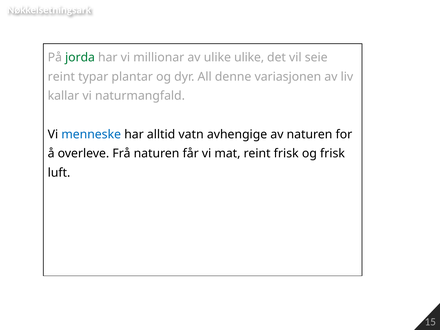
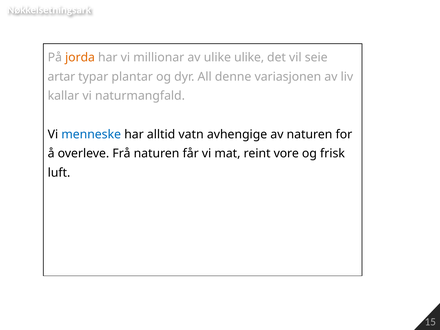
jorda colour: green -> orange (80, 58)
reint: reint -> artar (61, 77)
reint frisk: frisk -> vore (286, 154)
